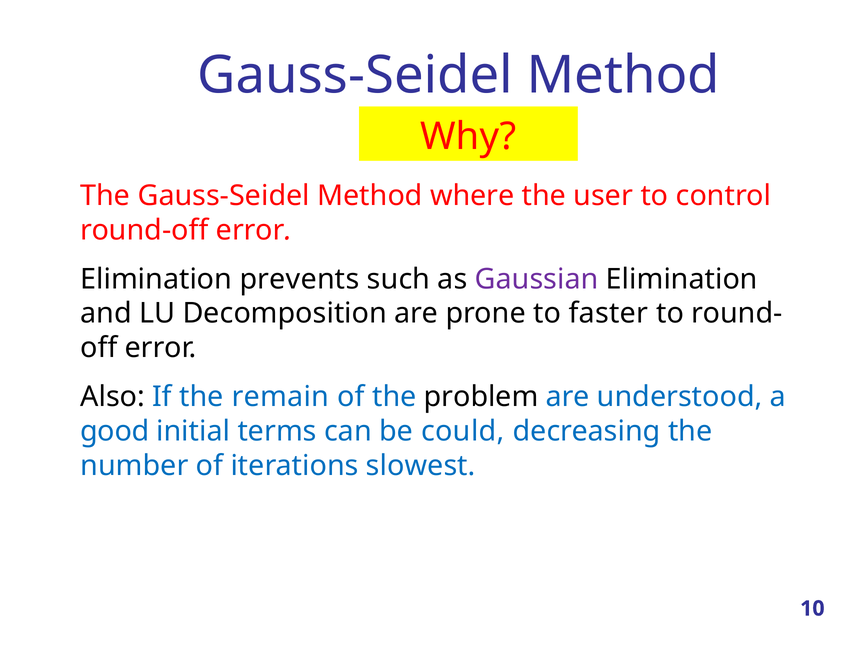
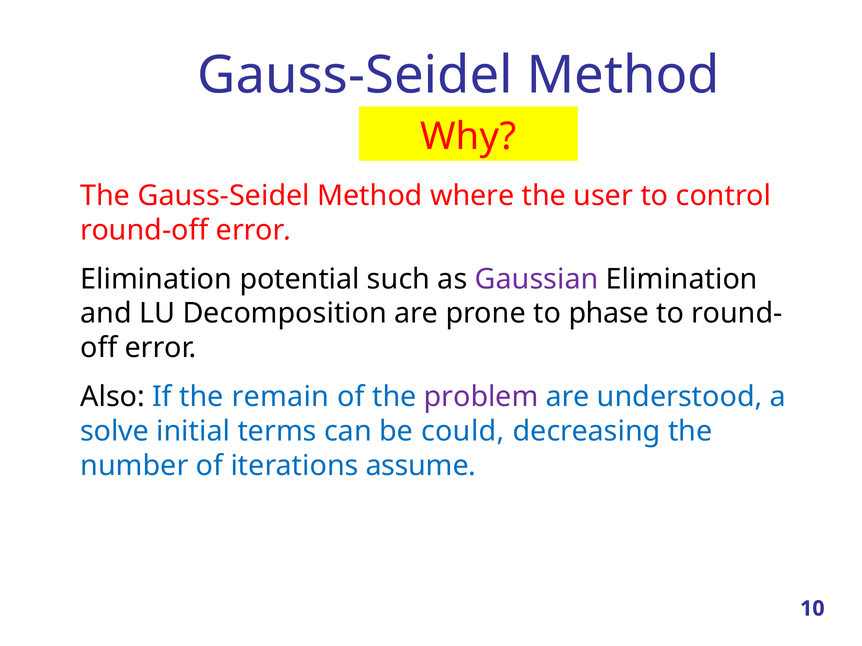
prevents: prevents -> potential (300, 279)
faster: faster -> phase (609, 314)
problem colour: black -> purple (481, 397)
good: good -> solve (115, 432)
slowest: slowest -> assume (421, 466)
